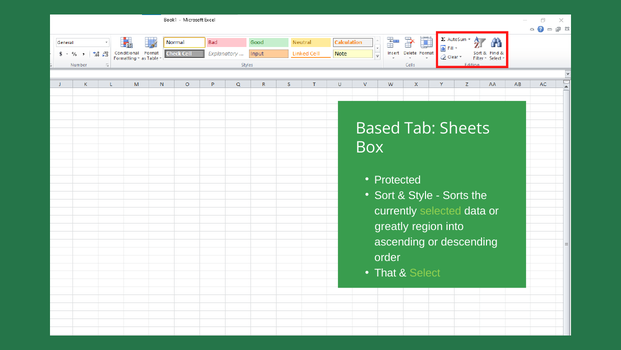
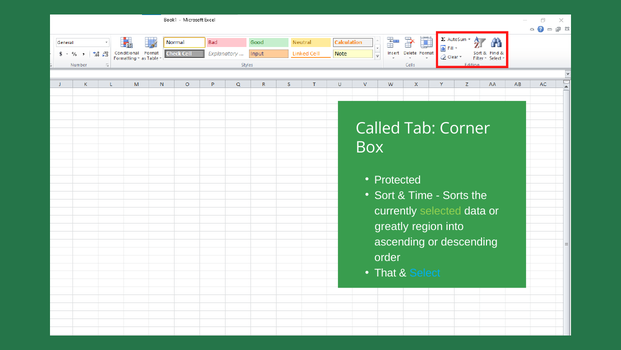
Based: Based -> Called (378, 128)
Sheets: Sheets -> Corner (465, 128)
Style: Style -> Time (421, 195)
Select colour: light green -> light blue (425, 272)
